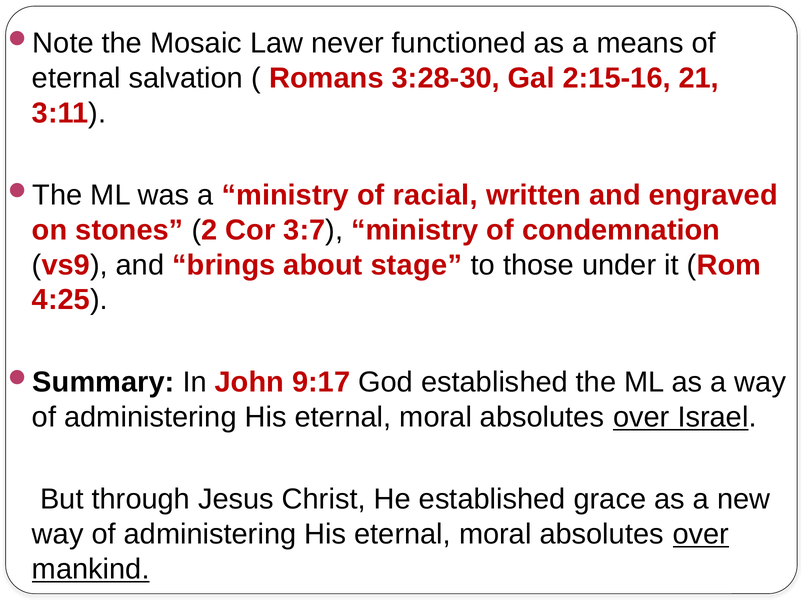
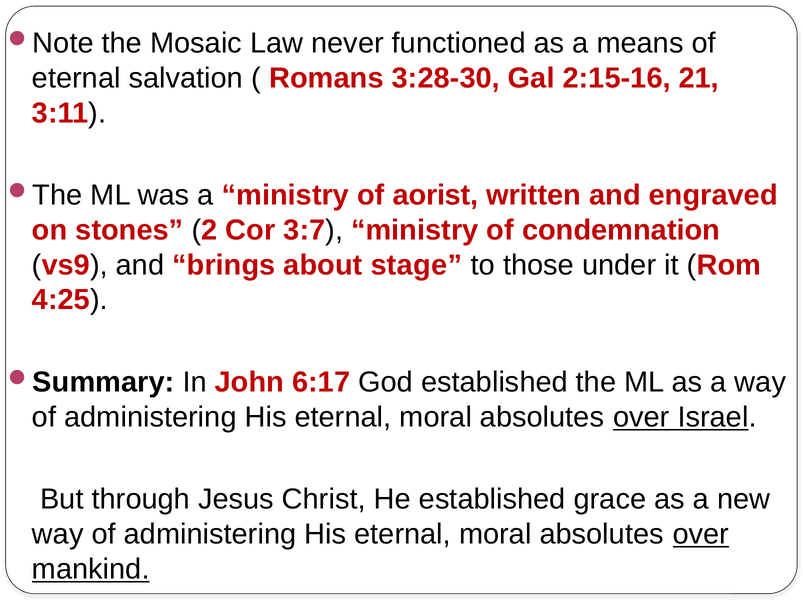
racial: racial -> aorist (435, 196)
9:17: 9:17 -> 6:17 (321, 382)
